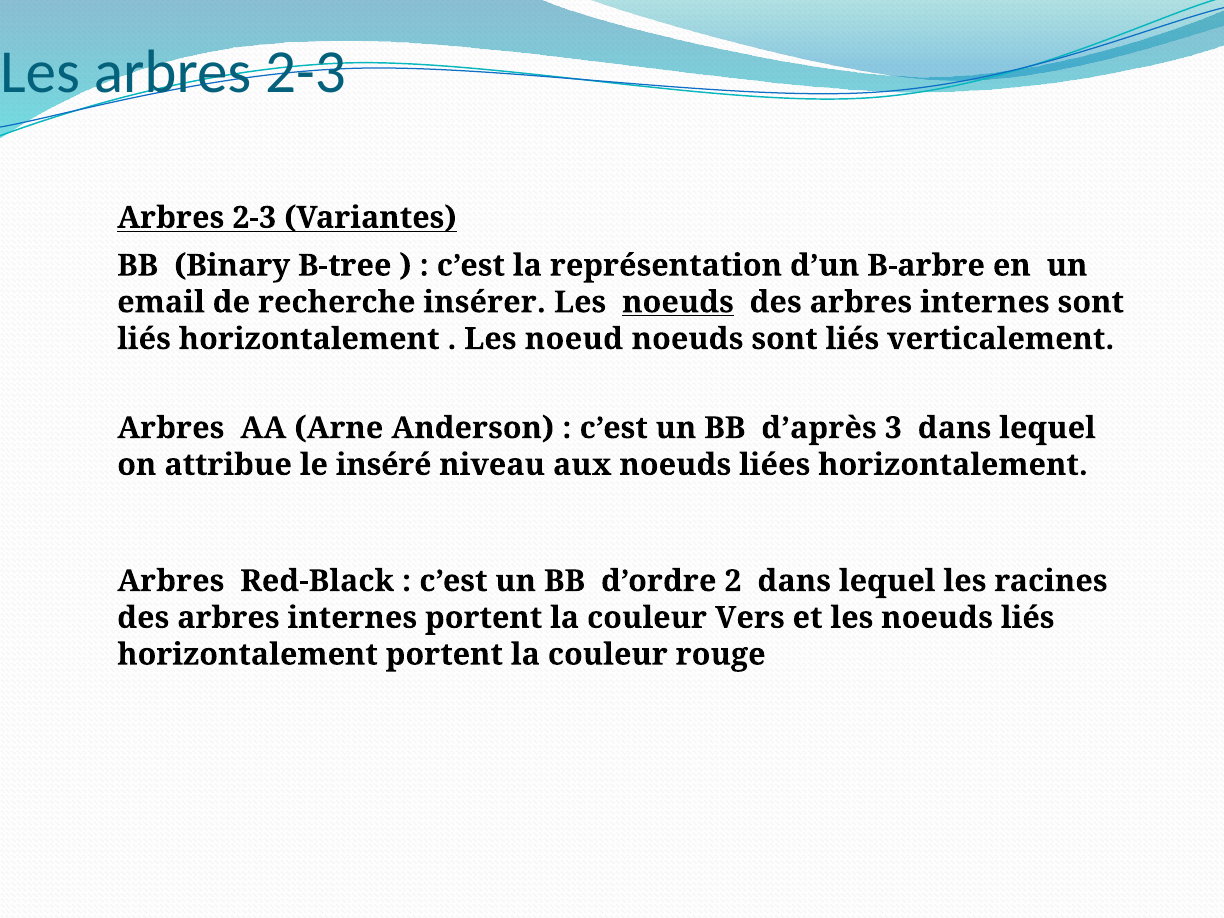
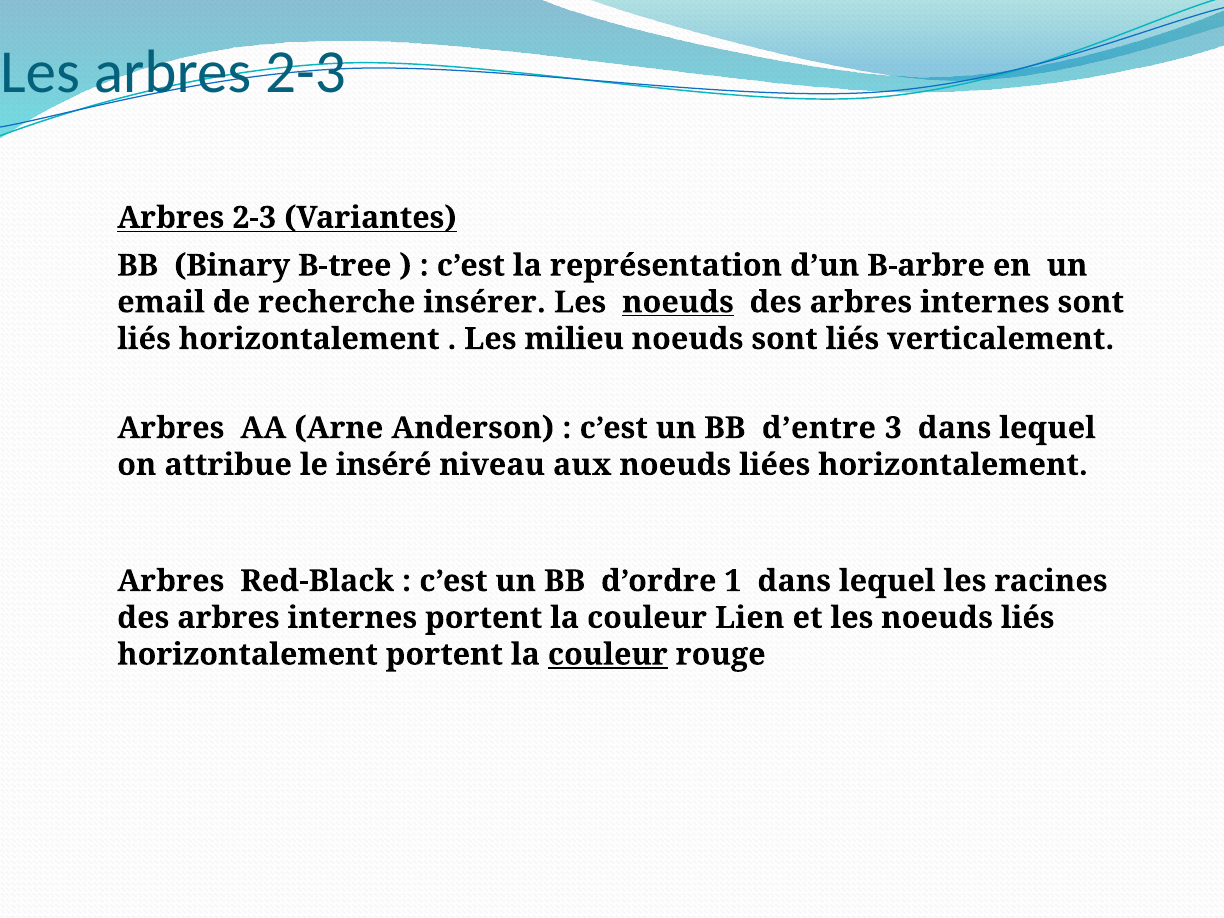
noeud: noeud -> milieu (574, 339)
d’après: d’après -> d’entre (819, 428)
2: 2 -> 1 (733, 581)
Vers: Vers -> Lien (750, 618)
couleur underline: none -> present (608, 655)
